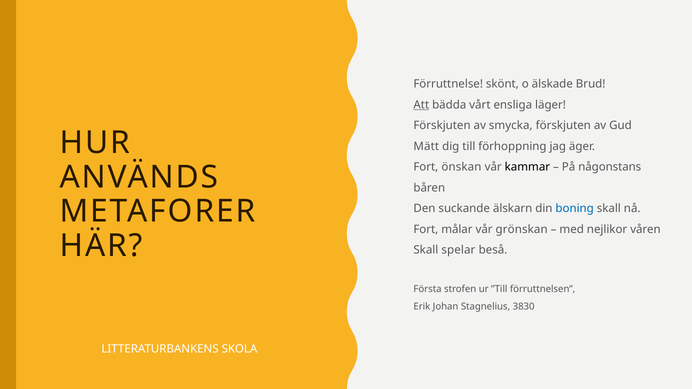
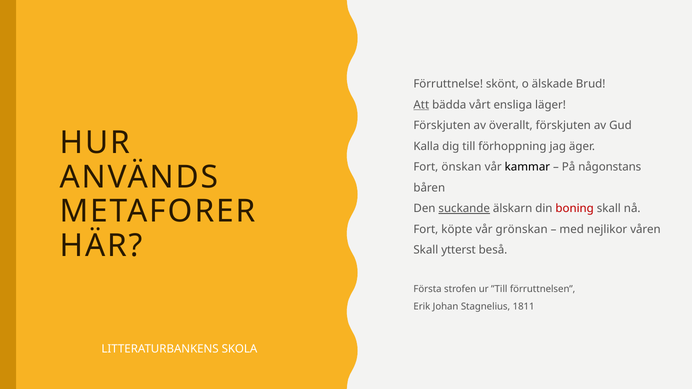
smycka: smycka -> överallt (511, 126)
Mätt: Mätt -> Kalla (426, 146)
suckande underline: none -> present (464, 209)
boning colour: blue -> red (575, 209)
målar: målar -> köpte (457, 229)
spelar: spelar -> ytterst (459, 250)
3830: 3830 -> 1811 (524, 307)
